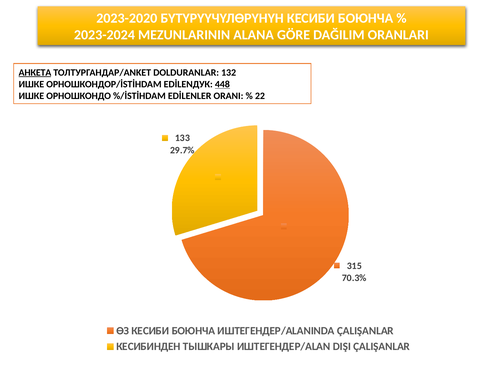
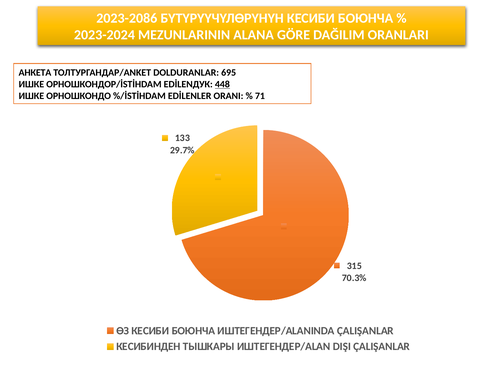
2023-2020: 2023-2020 -> 2023-2086 (127, 18)
АНКЕТА underline: present -> none (35, 73)
132: 132 -> 695 (229, 73)
22: 22 -> 71 (260, 96)
